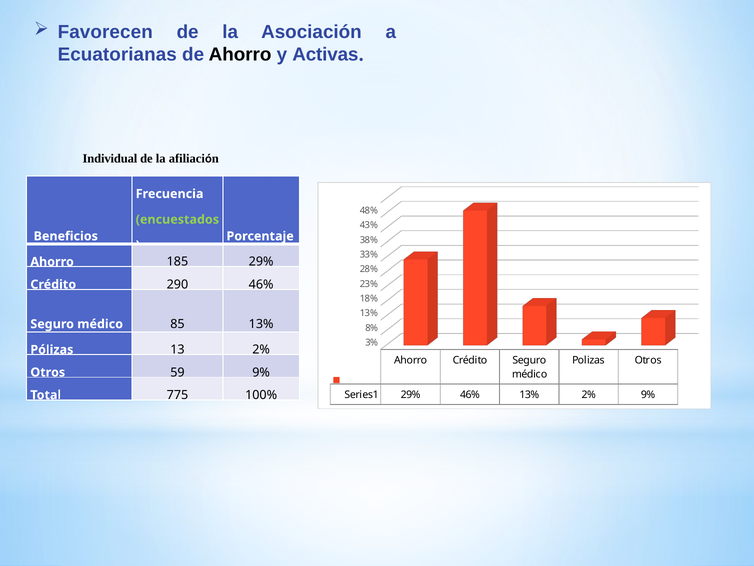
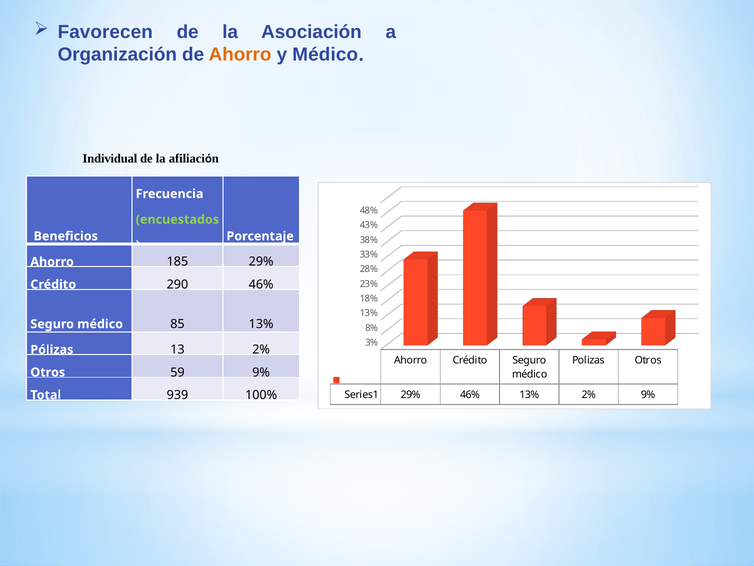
Ecuatorianas: Ecuatorianas -> Organización (117, 54)
Ahorro colour: black -> orange (240, 54)
y Activas: Activas -> Médico (325, 54)
775: 775 -> 939 (177, 395)
